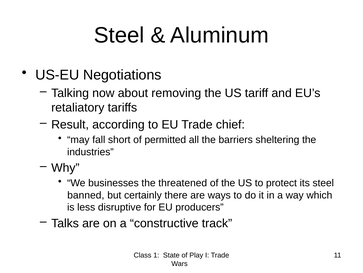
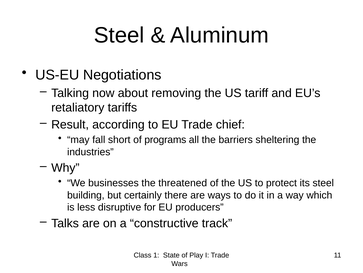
permitted: permitted -> programs (165, 139)
banned: banned -> building (86, 195)
